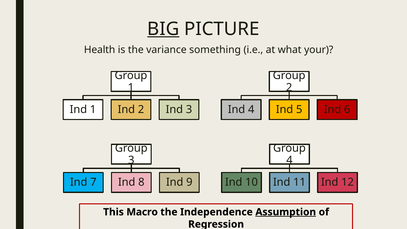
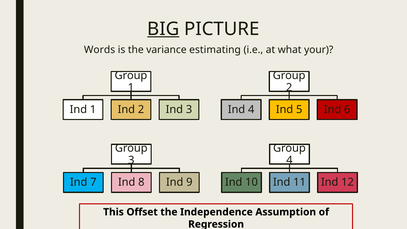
Health: Health -> Words (100, 50)
something: something -> estimating (215, 50)
Macro: Macro -> Offset (142, 212)
Assumption underline: present -> none (286, 212)
